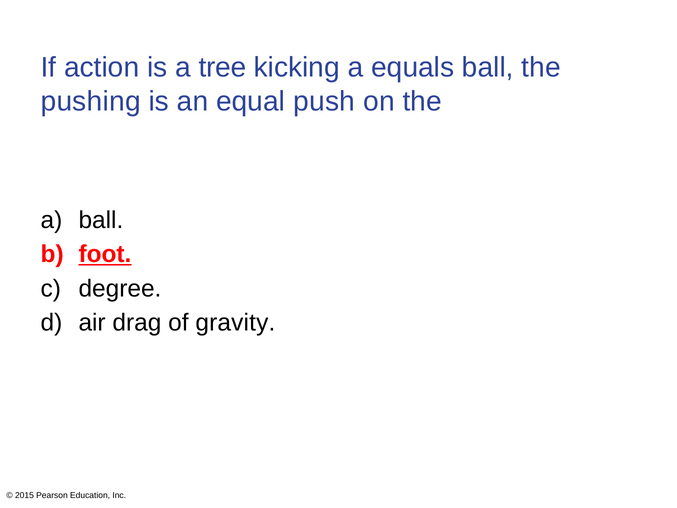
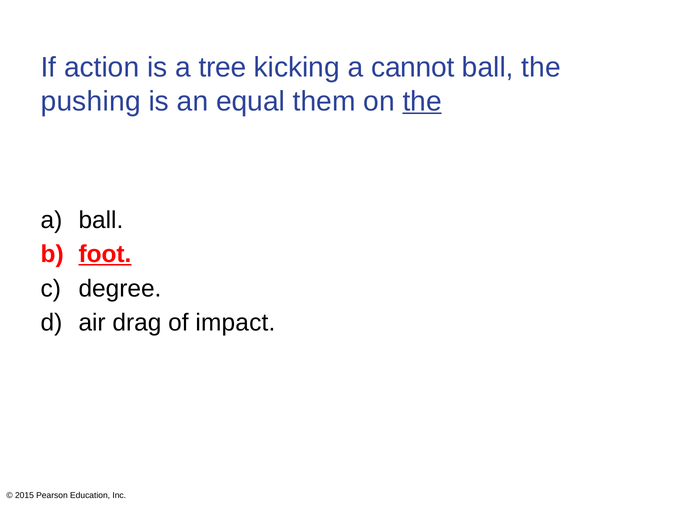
equals: equals -> cannot (413, 67)
push: push -> them (324, 101)
the underline: none -> present (422, 101)
gravity: gravity -> impact (235, 323)
